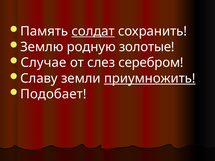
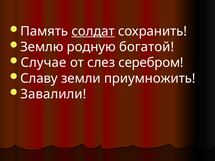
золотые: золотые -> богатой (147, 47)
приумножить underline: present -> none (150, 79)
Подобает: Подобает -> Завалили (53, 94)
